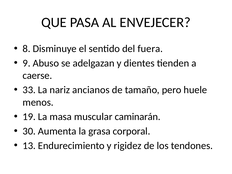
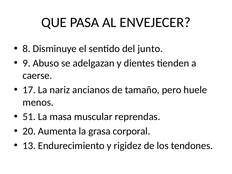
fuera: fuera -> junto (150, 49)
33: 33 -> 17 (29, 90)
19: 19 -> 51 (29, 117)
caminarán: caminarán -> reprendas (138, 117)
30: 30 -> 20 (29, 131)
